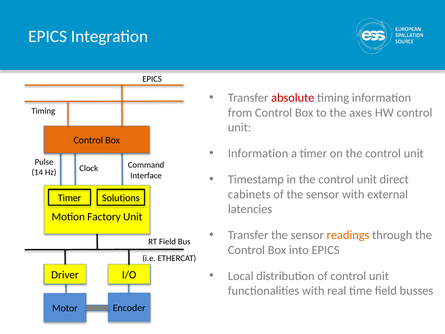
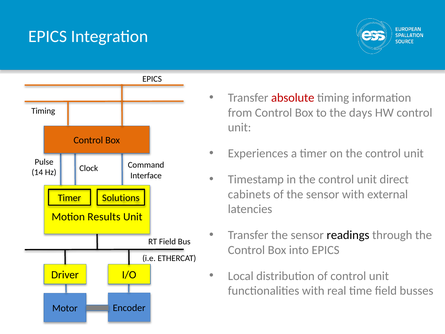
axes: axes -> days (361, 113)
Information: Information -> Experiences (258, 153)
Factory: Factory -> Results (104, 217)
readings colour: orange -> black (348, 235)
